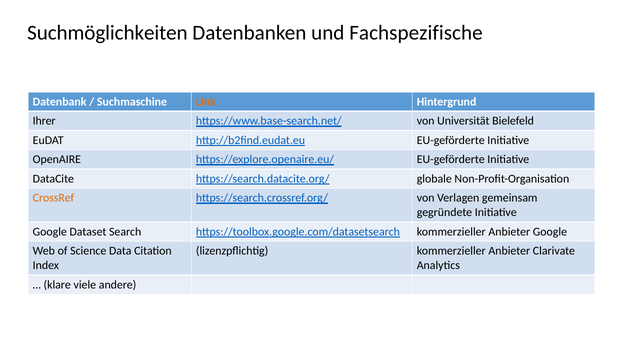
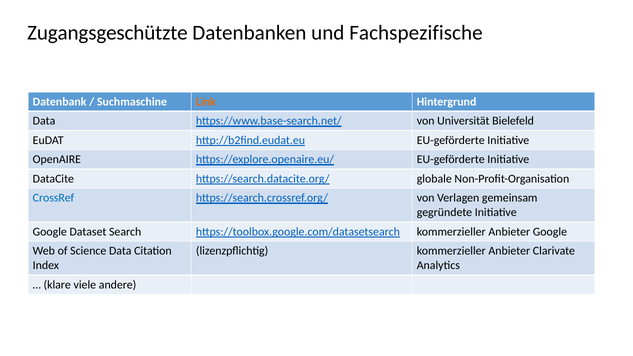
Suchmöglichkeiten: Suchmöglichkeiten -> Zugangsgeschützte (107, 33)
Ihrer: Ihrer -> Data (44, 121)
CrossRef colour: orange -> blue (53, 198)
